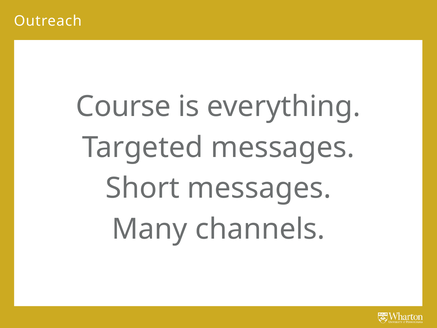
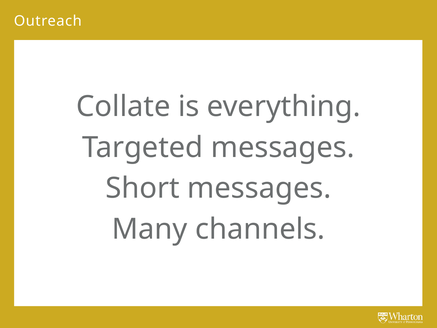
Course: Course -> Collate (123, 107)
